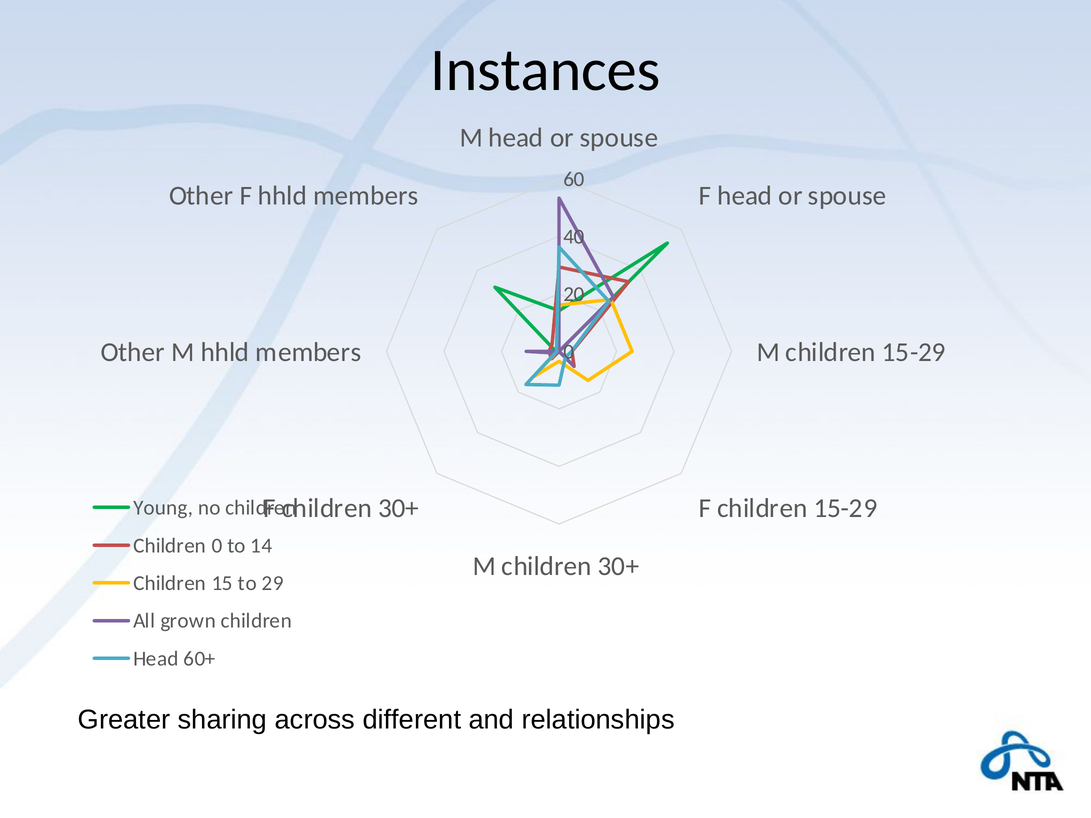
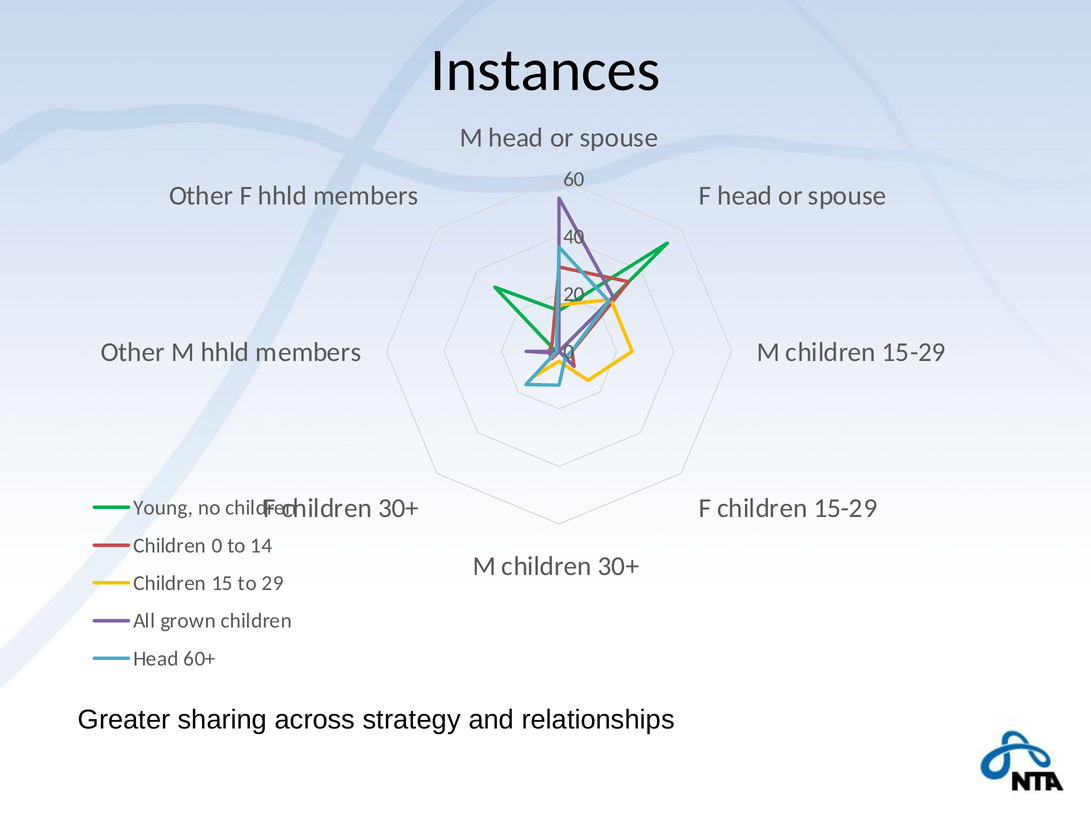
different: different -> strategy (412, 720)
